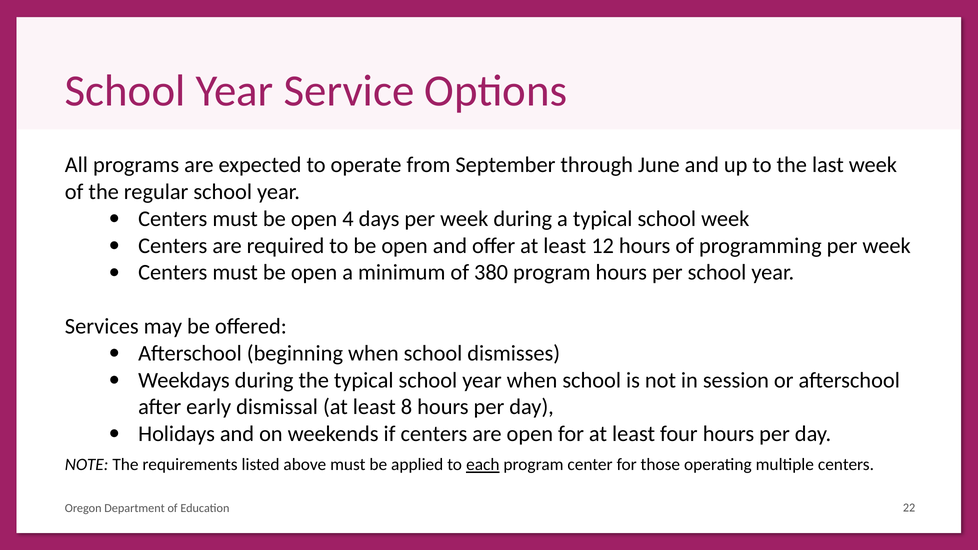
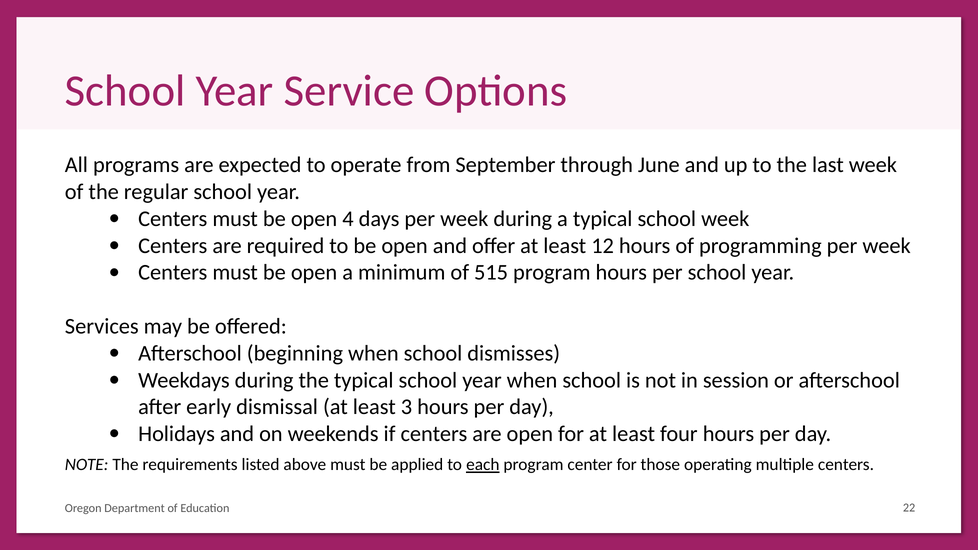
380: 380 -> 515 (491, 273)
8: 8 -> 3 (407, 407)
